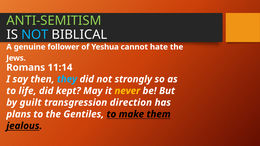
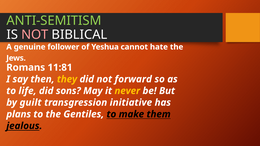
NOT colour: light blue -> pink (35, 35)
11:14: 11:14 -> 11:81 (60, 68)
they colour: light blue -> yellow (67, 79)
strongly: strongly -> forward (133, 79)
kept: kept -> sons (68, 91)
direction: direction -> initiative (131, 103)
